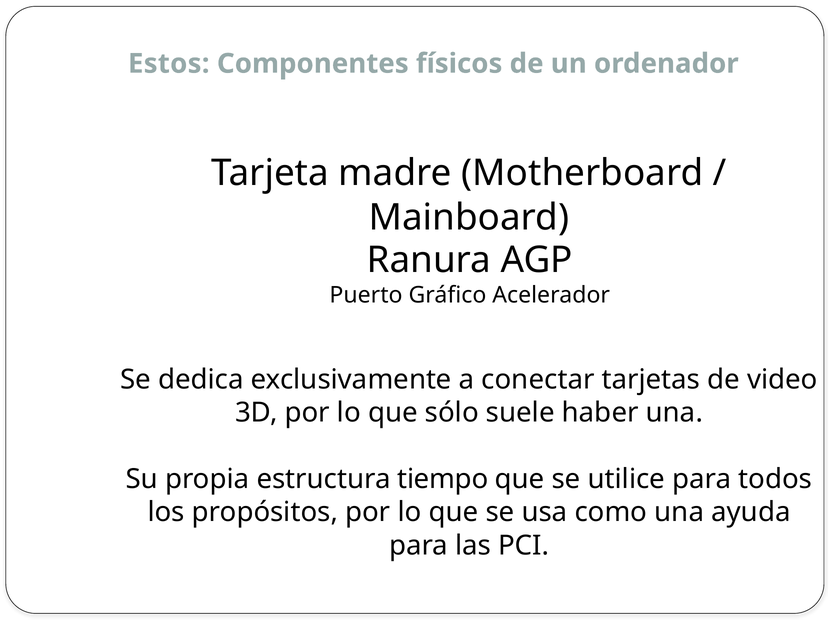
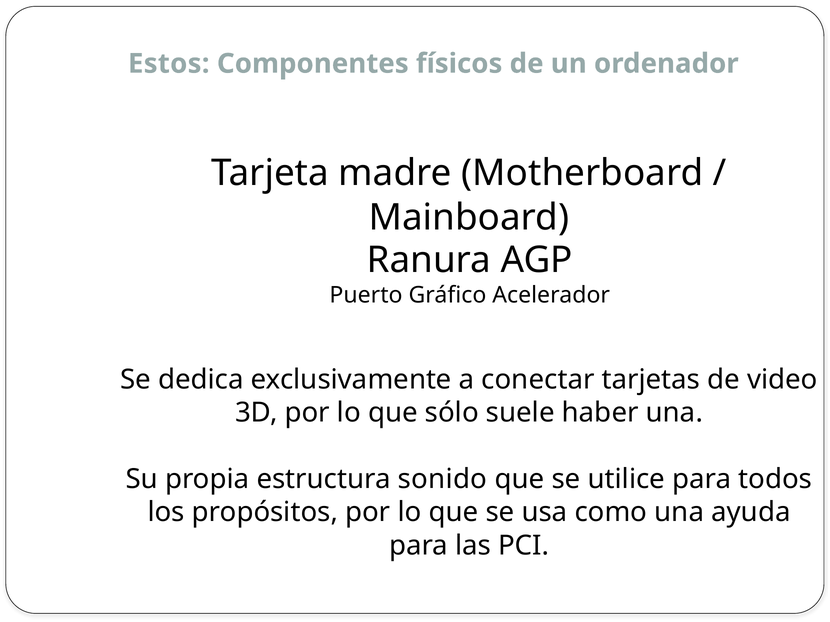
tiempo: tiempo -> sonido (443, 480)
